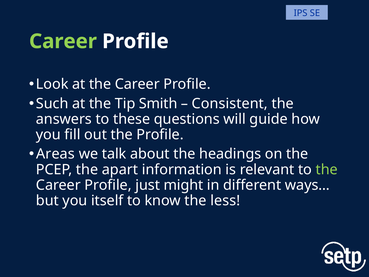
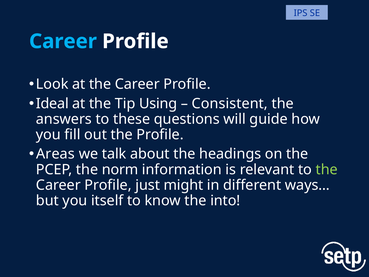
Career colour: light green -> light blue (63, 41)
Such: Such -> Ideal (52, 104)
Smith: Smith -> Using (158, 104)
apart: apart -> norm (120, 169)
less: less -> into (225, 200)
